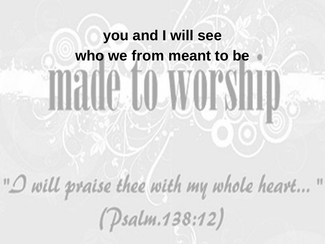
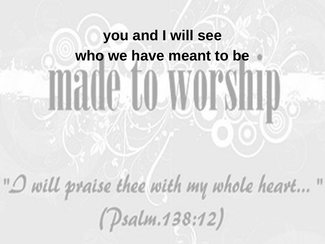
from: from -> have (148, 56)
